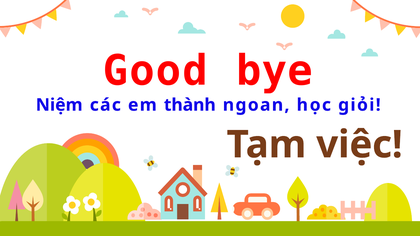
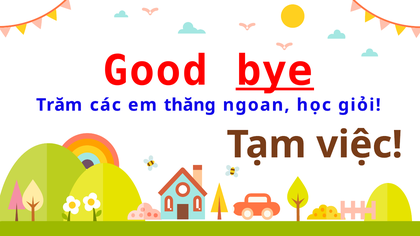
bye underline: none -> present (275, 71)
Niệm: Niệm -> Trăm (59, 105)
thành: thành -> thăng (190, 105)
